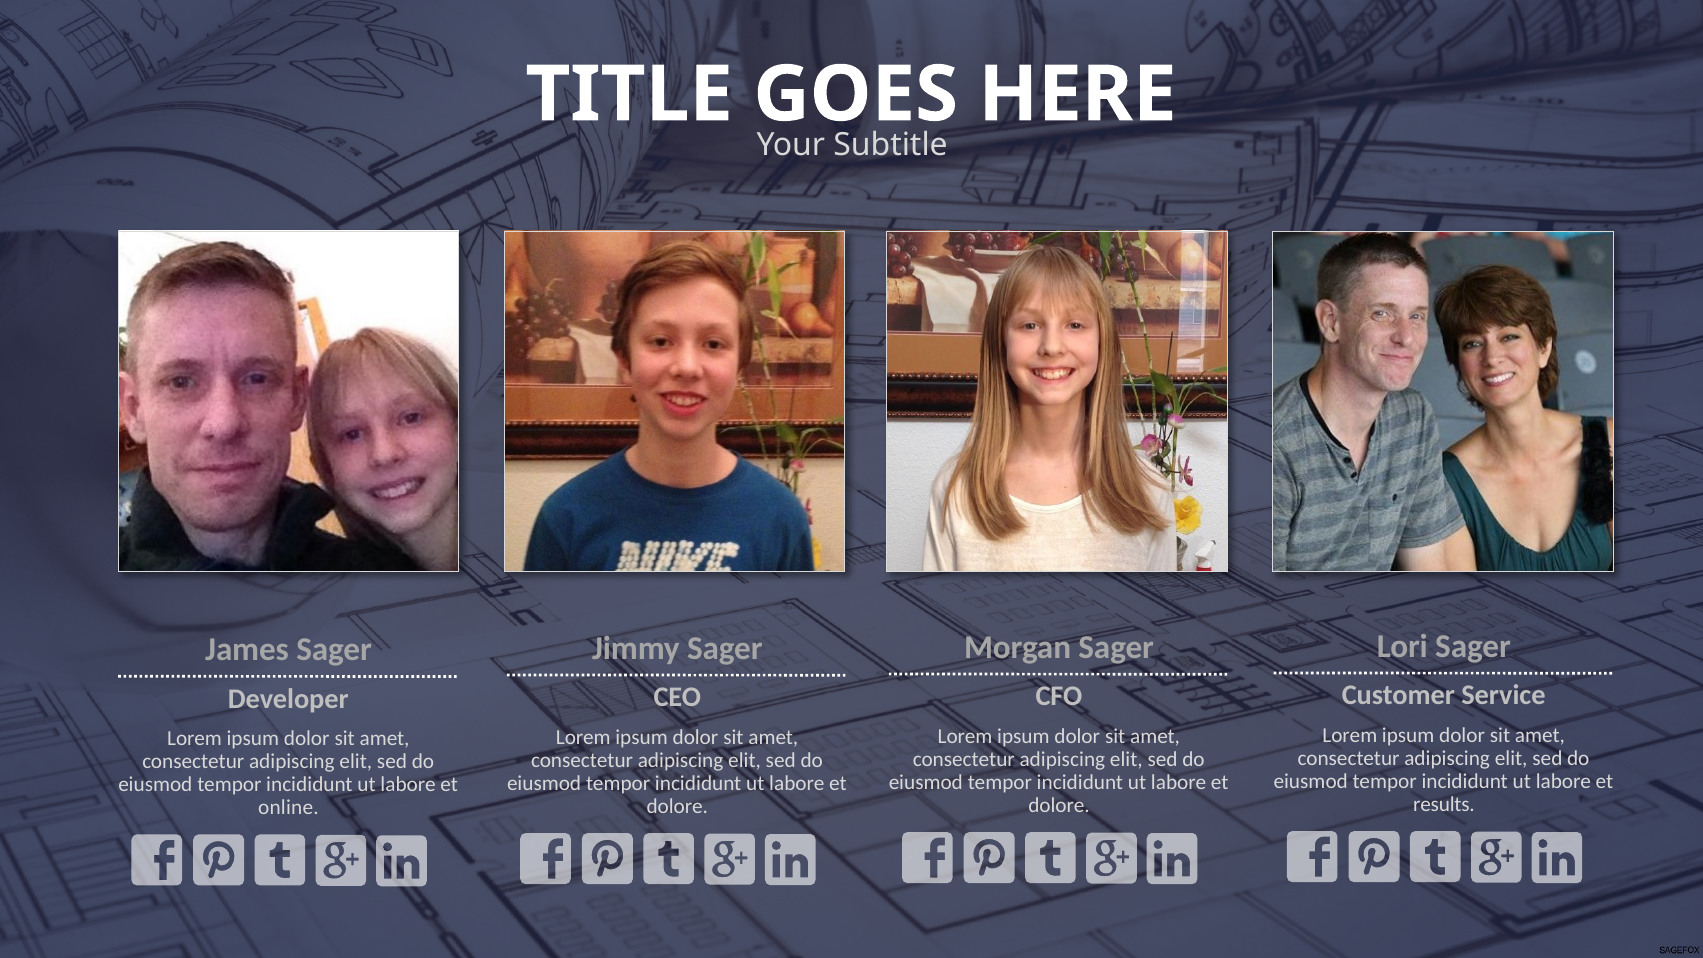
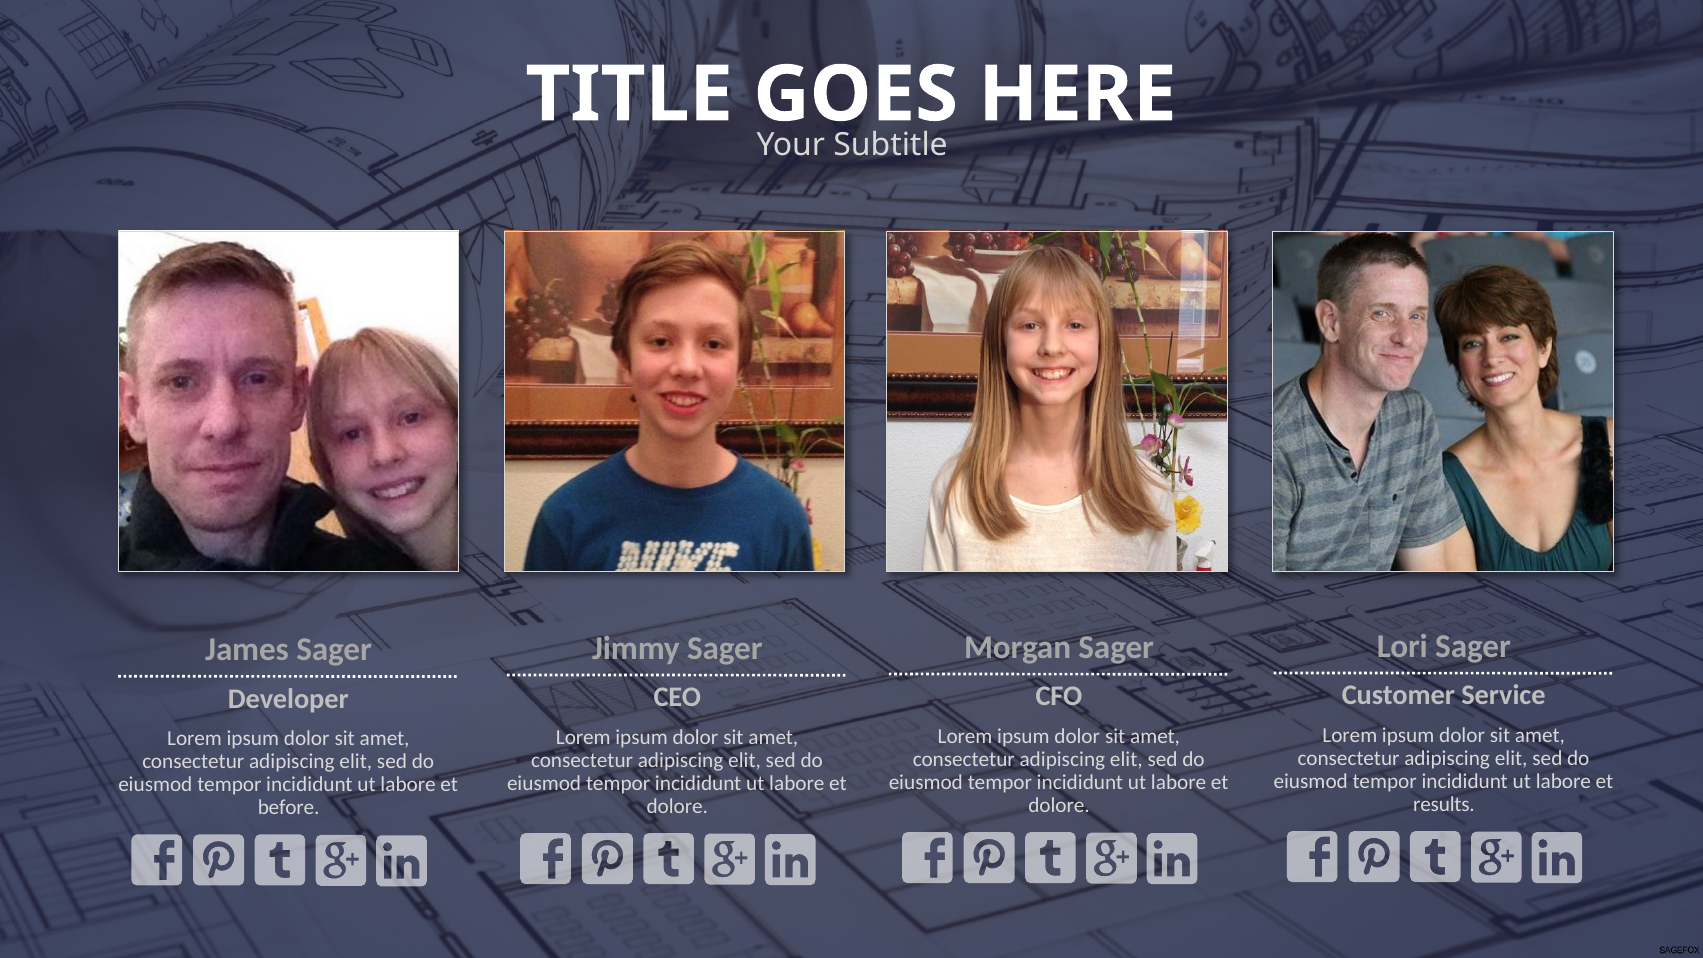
online: online -> before (289, 808)
